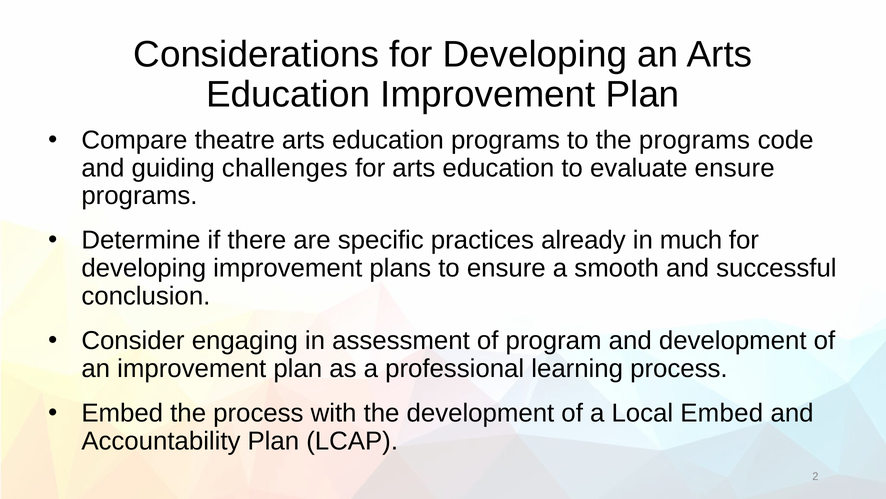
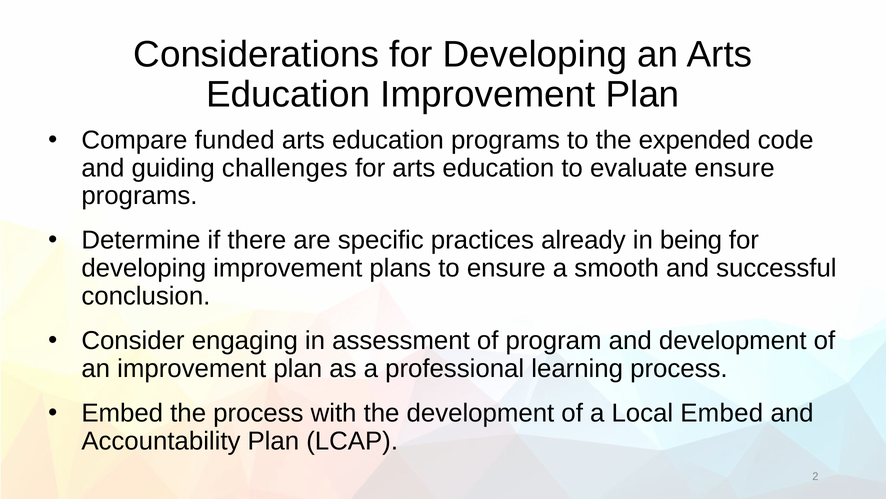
theatre: theatre -> funded (235, 140)
the programs: programs -> expended (695, 140)
much: much -> being (691, 240)
